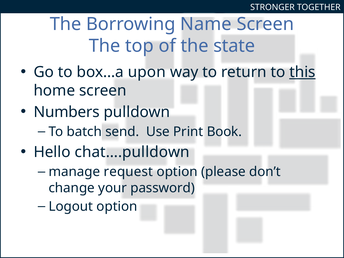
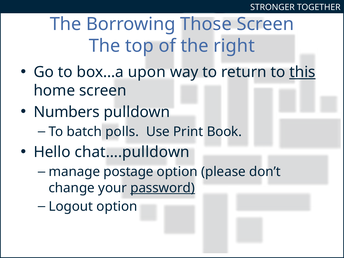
Name: Name -> Those (206, 24)
state: state -> right (234, 46)
send: send -> polls (122, 132)
request: request -> postage (128, 172)
password underline: none -> present (163, 188)
